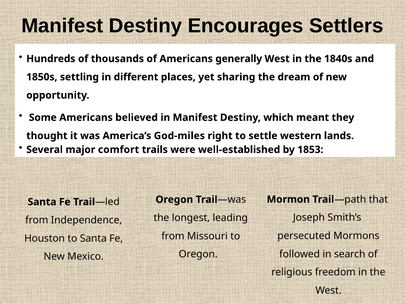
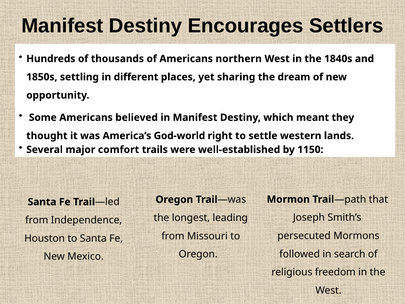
generally: generally -> northern (239, 59)
God-miles: God-miles -> God-world (179, 136)
1853: 1853 -> 1150 (310, 150)
